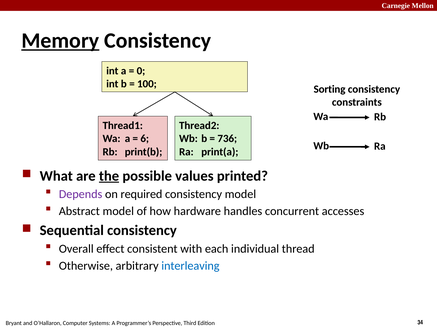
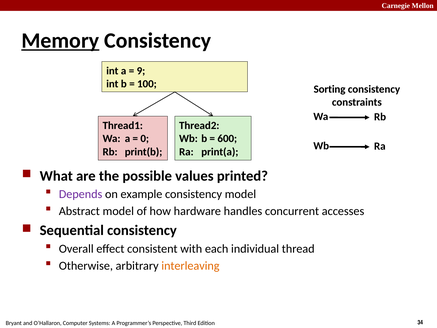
0: 0 -> 9 (141, 71)
6: 6 -> 0 (145, 139)
736: 736 -> 600 (227, 139)
the underline: present -> none (109, 176)
required: required -> example (141, 194)
interleaving colour: blue -> orange (190, 265)
